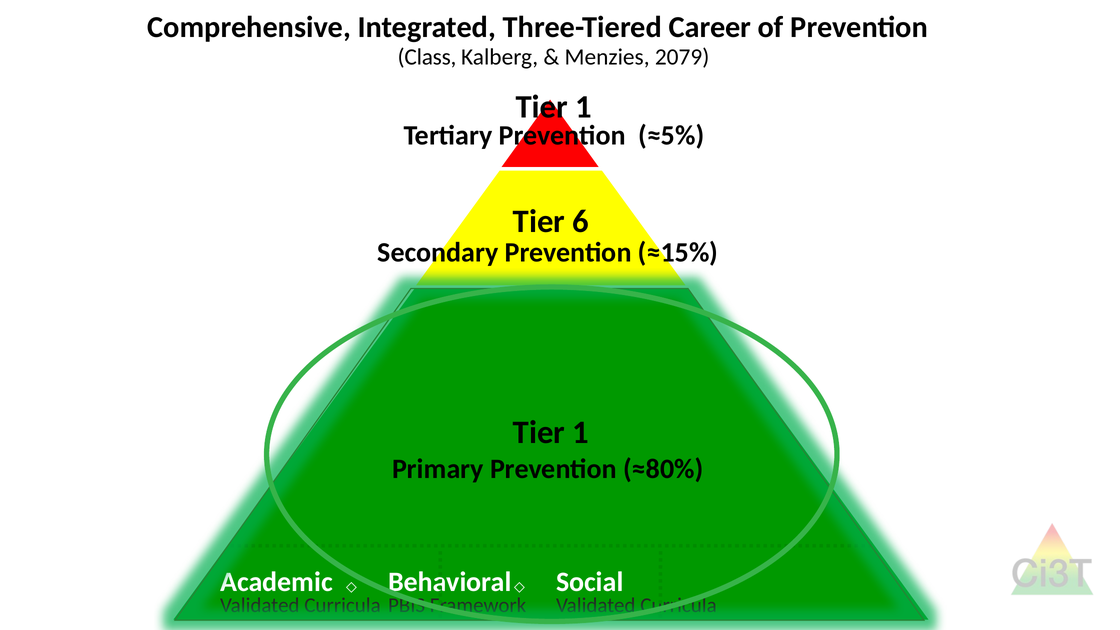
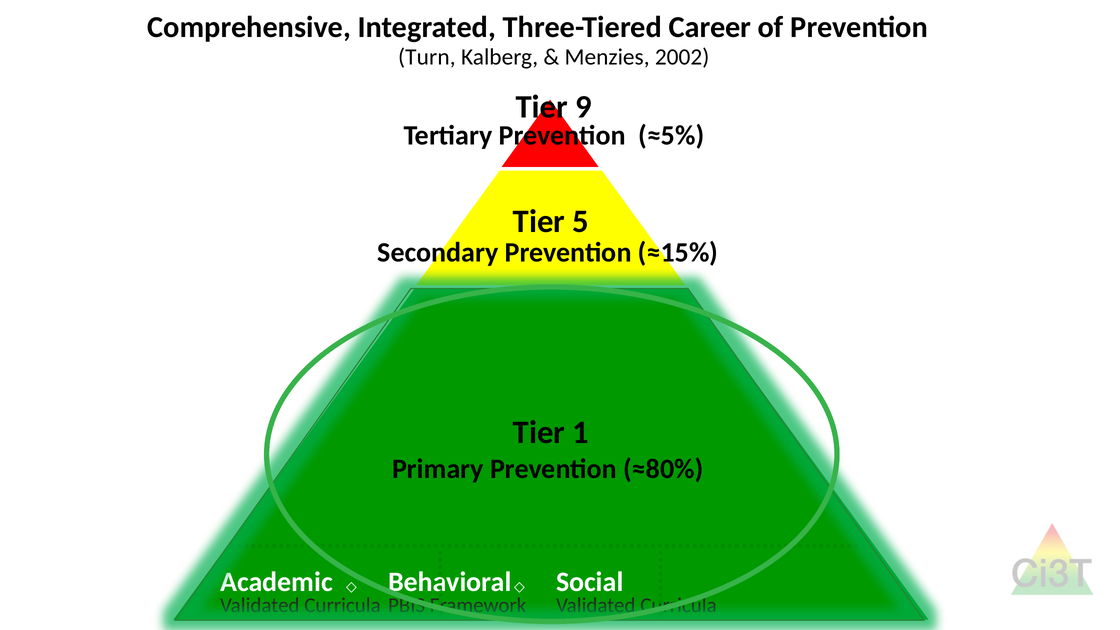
Class: Class -> Turn (427, 57)
2079: 2079 -> 2002 (682, 57)
1: 1 -> 9 (584, 107)
6: 6 -> 5 (581, 221)
